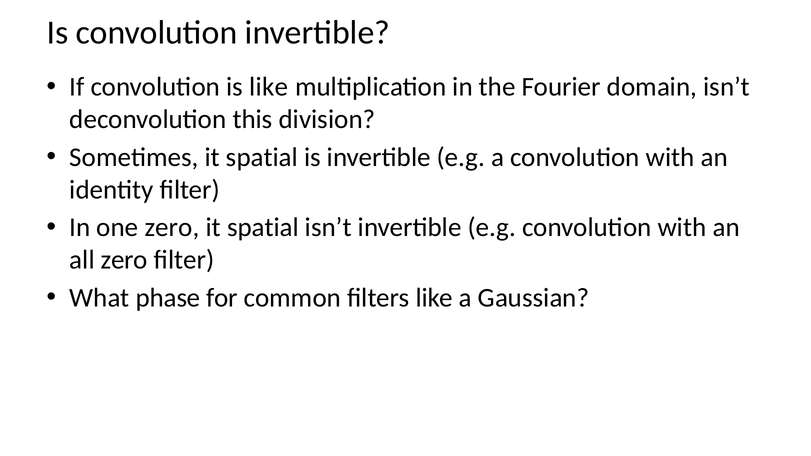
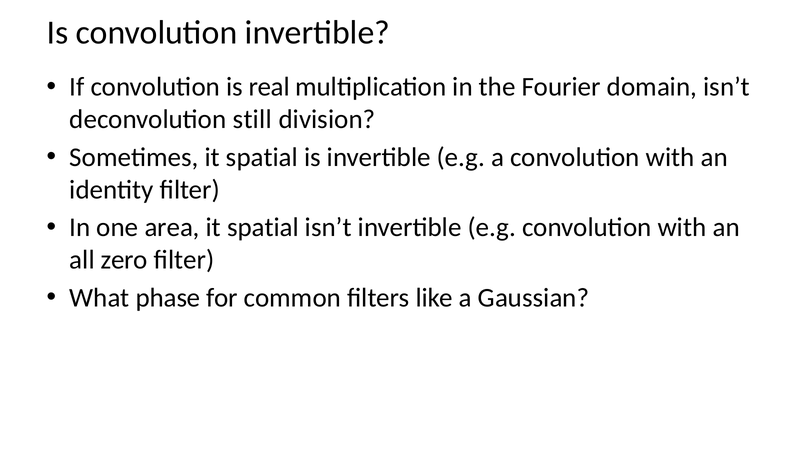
is like: like -> real (269, 87)
this: this -> still (252, 120)
one zero: zero -> area (172, 228)
